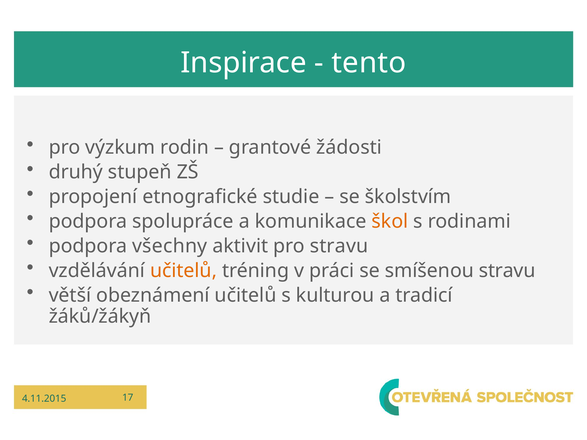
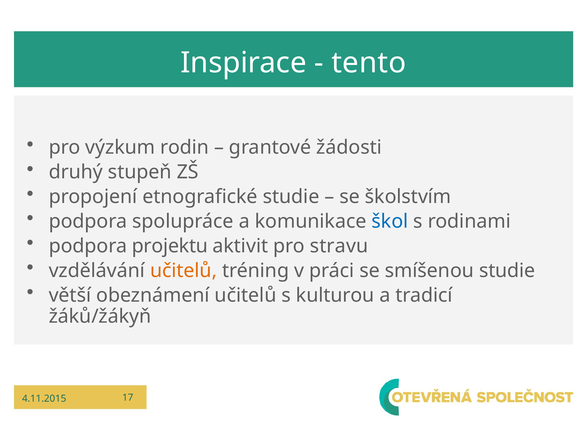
škol colour: orange -> blue (390, 221)
všechny: všechny -> projektu (170, 246)
smíšenou stravu: stravu -> studie (507, 271)
